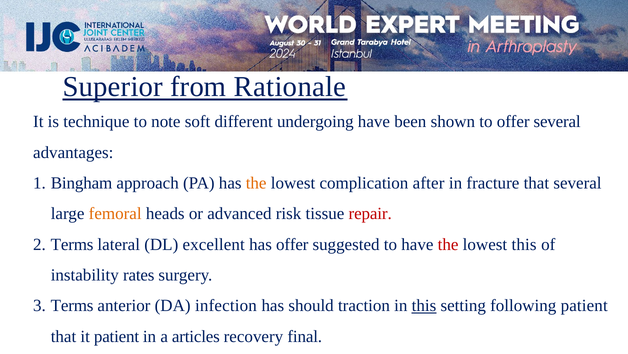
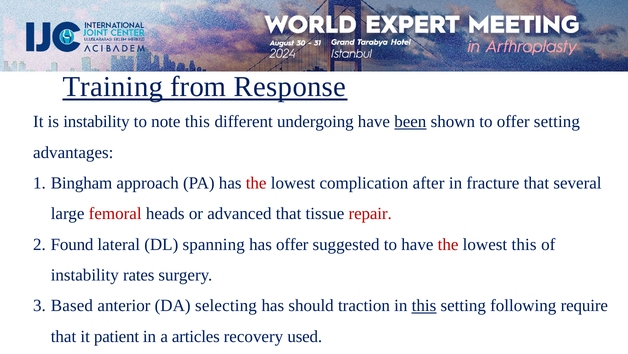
Superior: Superior -> Training (113, 87)
Rationale: Rationale -> Response (290, 87)
is technique: technique -> instability (96, 122)
note soft: soft -> this (197, 122)
been underline: none -> present (410, 122)
offer several: several -> setting (557, 122)
the colour: orange -> red (256, 183)
femoral colour: orange -> red (115, 213)
advanced risk: risk -> that (289, 213)
Terms: Terms -> Found (72, 244)
excellent: excellent -> spanning (214, 244)
Terms: Terms -> Based (72, 305)
infection: infection -> selecting (226, 305)
following patient: patient -> require (584, 305)
final: final -> used (305, 336)
